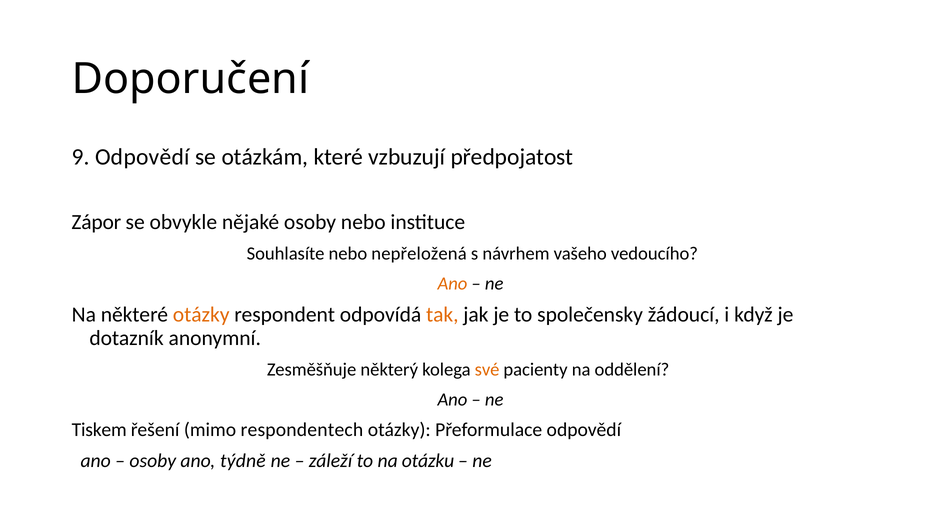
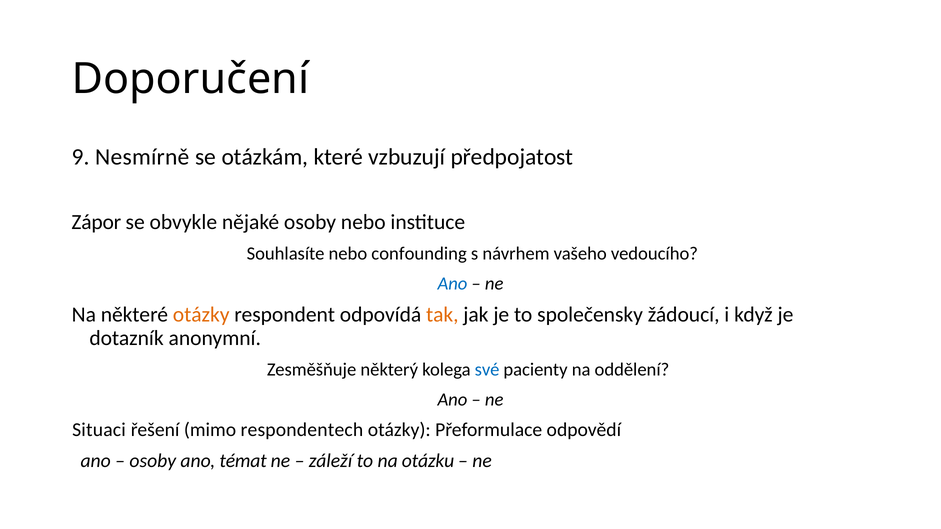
9 Odpovědí: Odpovědí -> Nesmírně (142, 157)
nepřeložená: nepřeložená -> confounding (419, 254)
Ano colour: orange -> blue (452, 284)
své colour: orange -> blue (487, 370)
Tiskem: Tiskem -> Situaci (99, 430)
týdně: týdně -> témat (243, 461)
